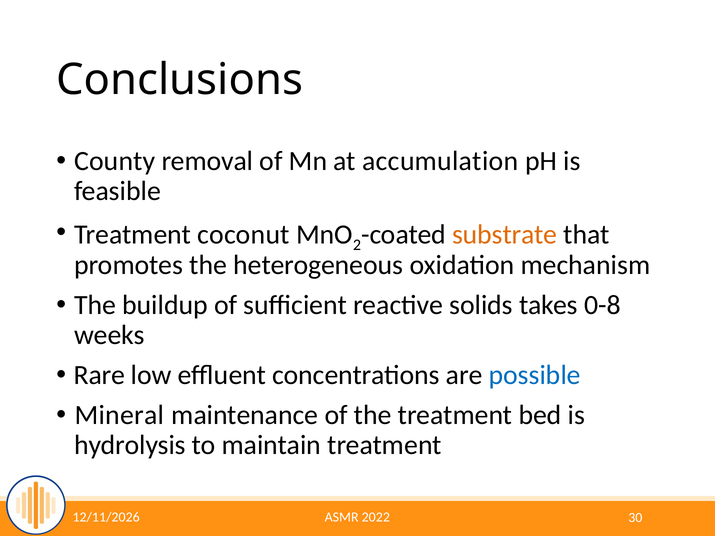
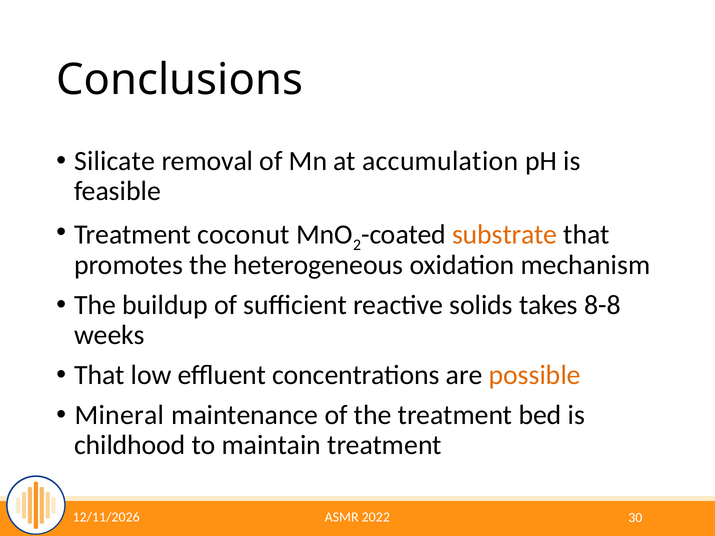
County: County -> Silicate (115, 161)
0-8: 0-8 -> 8-8 (602, 305)
Rare: Rare -> That (99, 375)
possible colour: blue -> orange (535, 375)
hydrolysis: hydrolysis -> childhood (130, 445)
